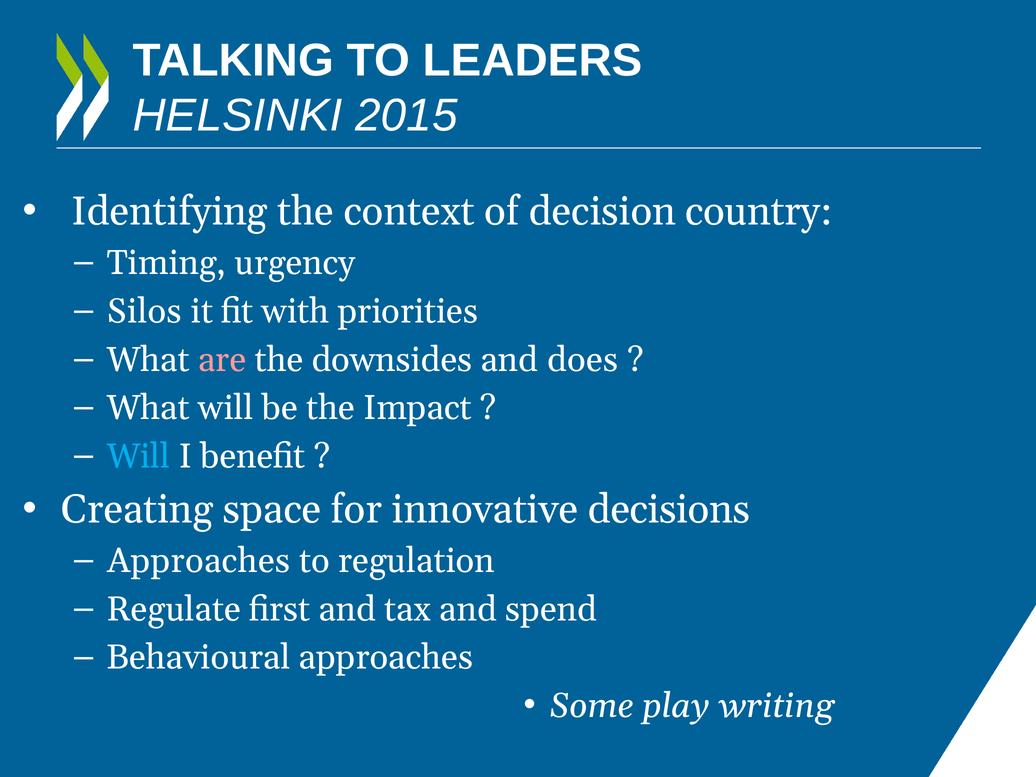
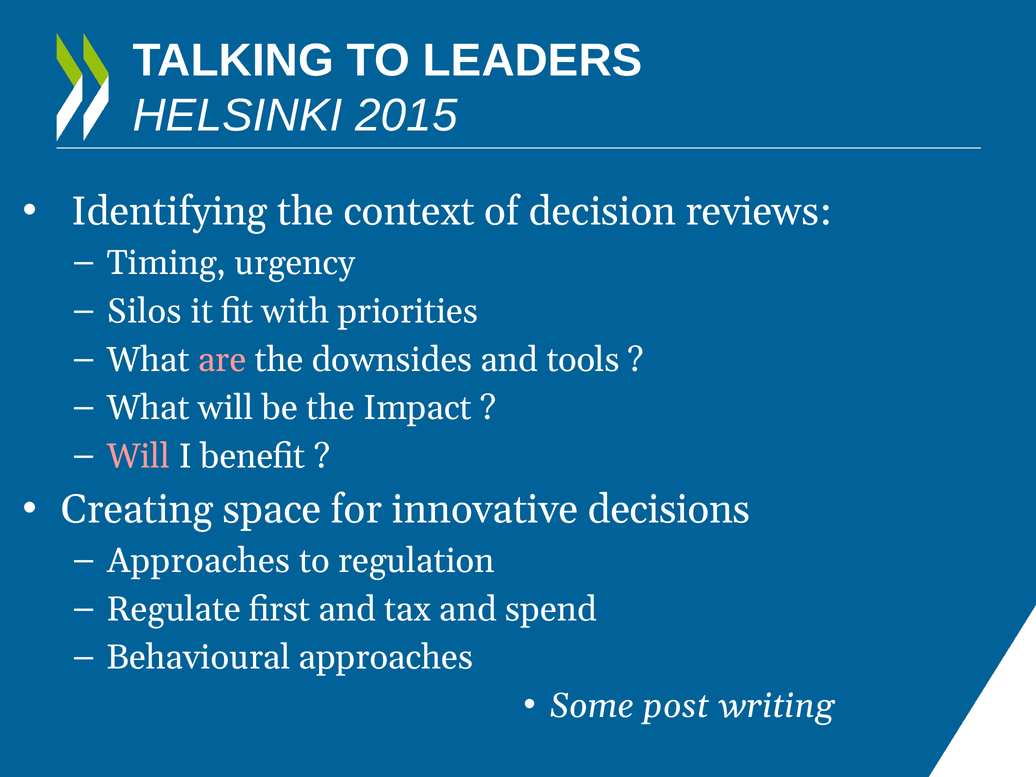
country: country -> reviews (759, 212)
does: does -> tools (583, 360)
Will colour: light blue -> pink (138, 456)
play: play -> post (676, 706)
